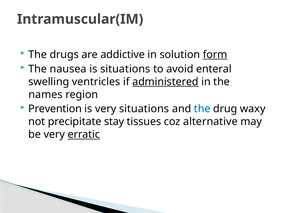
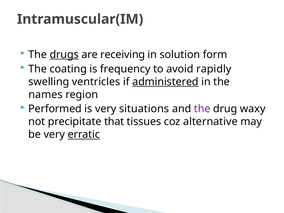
drugs underline: none -> present (64, 55)
addictive: addictive -> receiving (123, 55)
form underline: present -> none (215, 55)
nausea: nausea -> coating (68, 69)
is situations: situations -> frequency (125, 69)
enteral: enteral -> rapidly (214, 69)
Prevention: Prevention -> Performed (55, 109)
the colour: blue -> purple (202, 109)
stay: stay -> that (114, 122)
